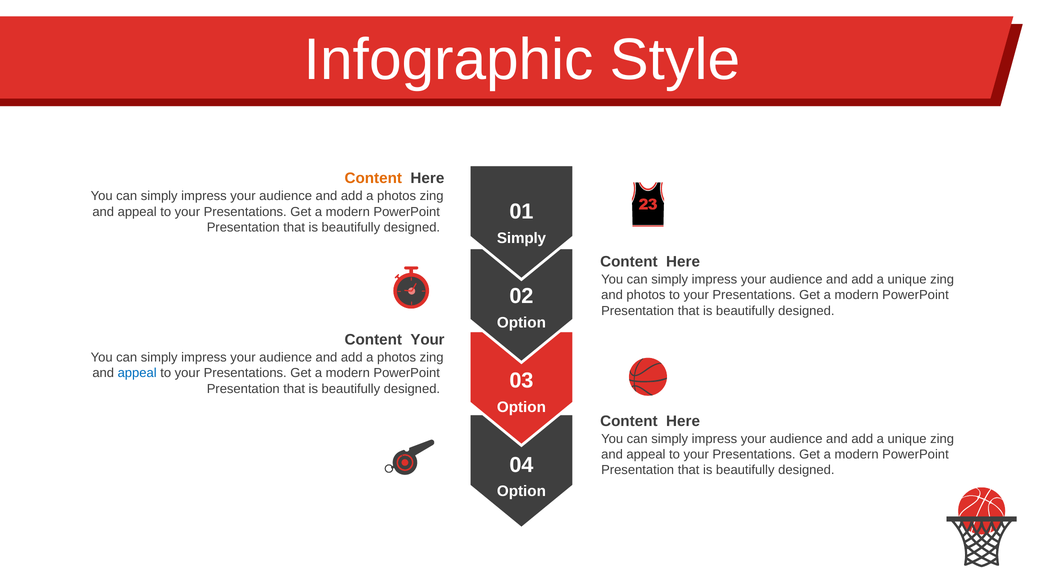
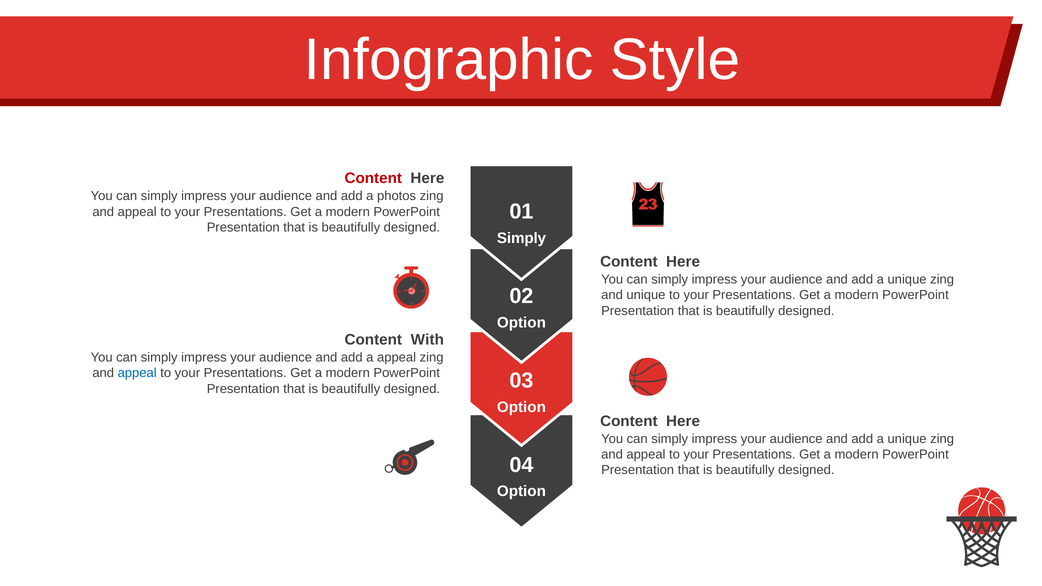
Content colour: orange -> red (373, 179)
and photos: photos -> unique (646, 295)
Content Your: Your -> With (427, 340)
photos: photos -> appeal (397, 358)
